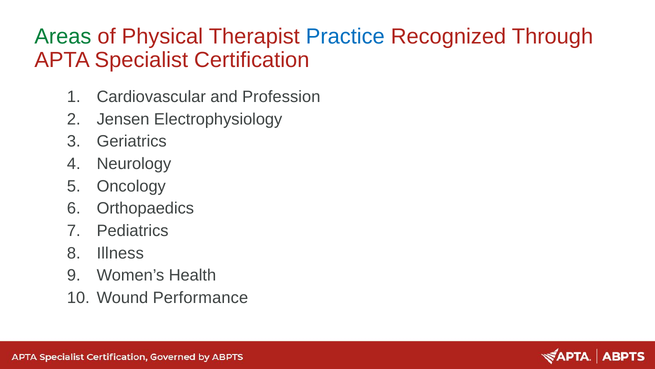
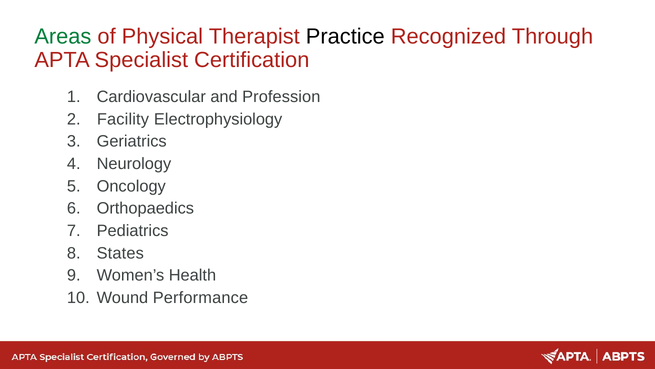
Practice colour: blue -> black (345, 36)
Jensen: Jensen -> Facility (123, 119)
Illness: Illness -> States (120, 253)
